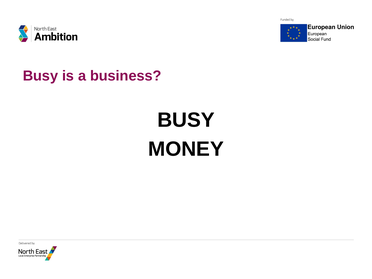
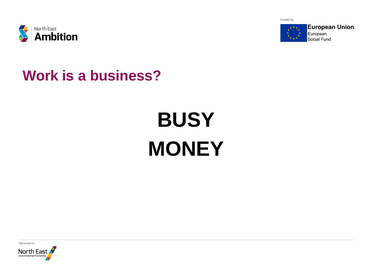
Busy: Busy -> Work (40, 76)
